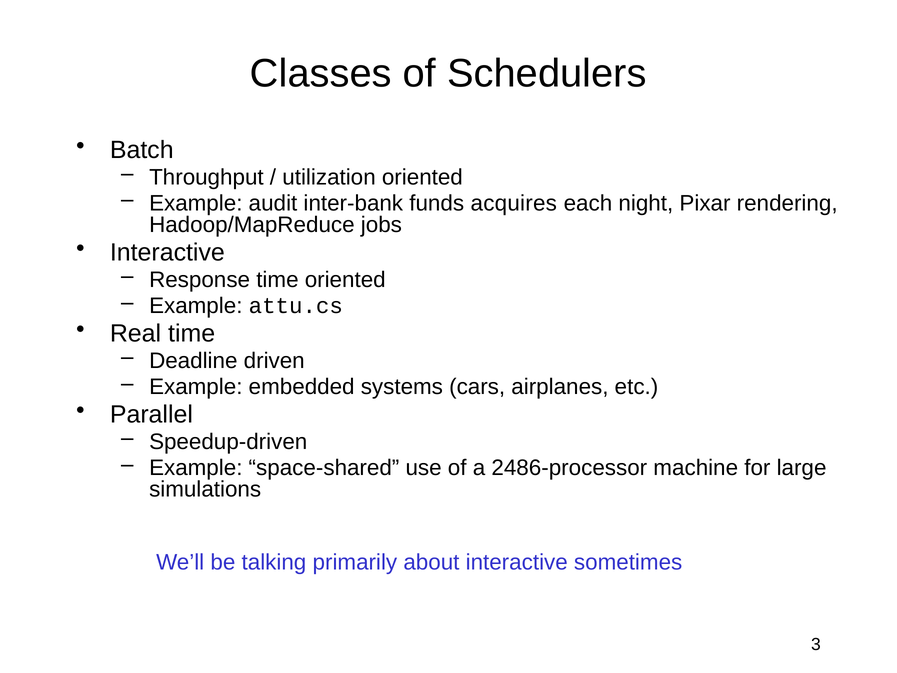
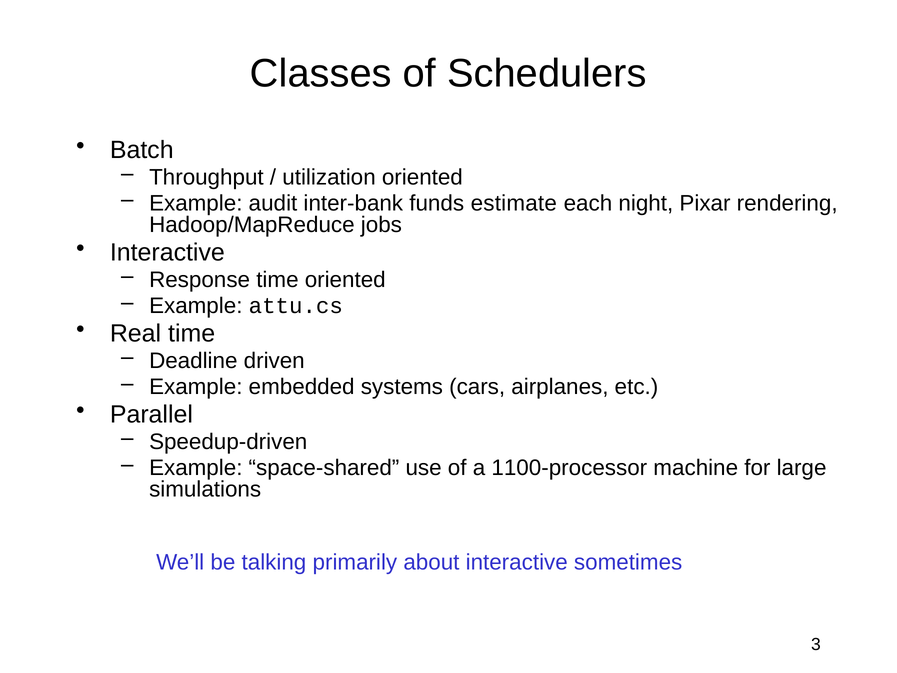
acquires: acquires -> estimate (514, 203)
2486-processor: 2486-processor -> 1100-processor (569, 468)
